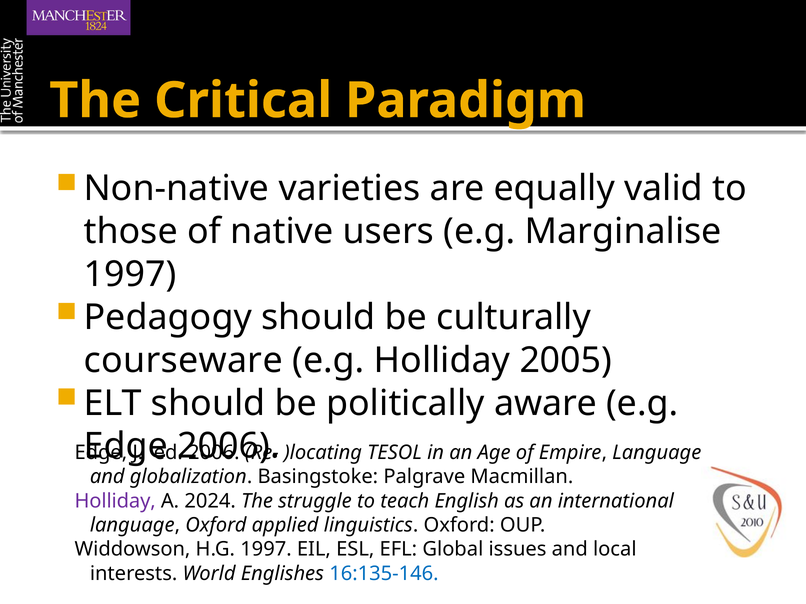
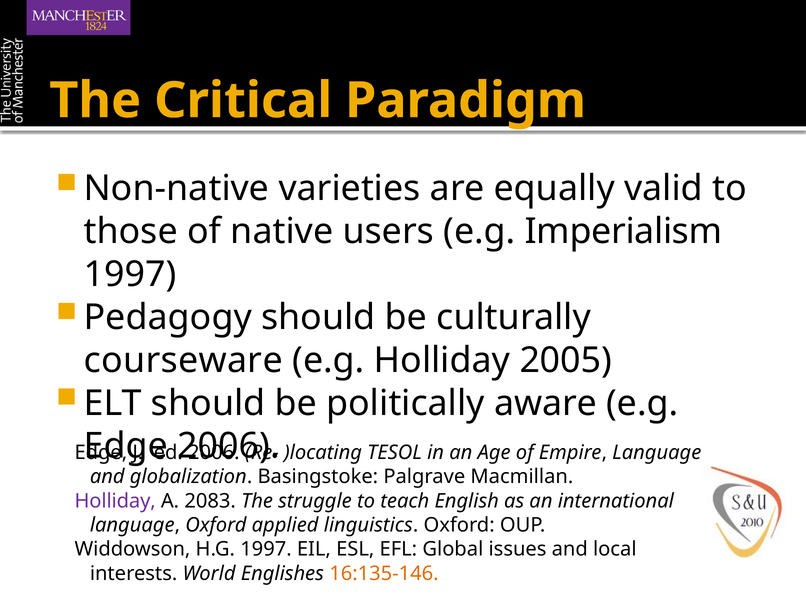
Marginalise: Marginalise -> Imperialism (623, 232)
2024: 2024 -> 2083 (210, 501)
16:135-146 colour: blue -> orange (384, 574)
